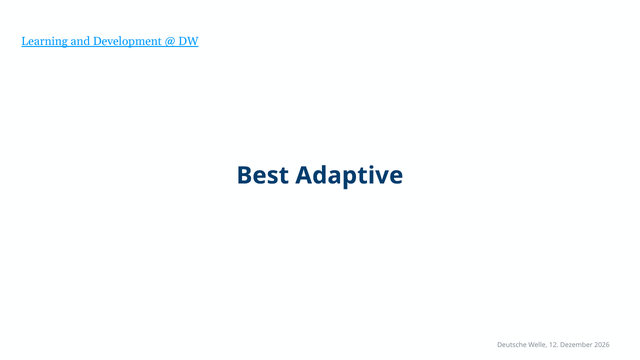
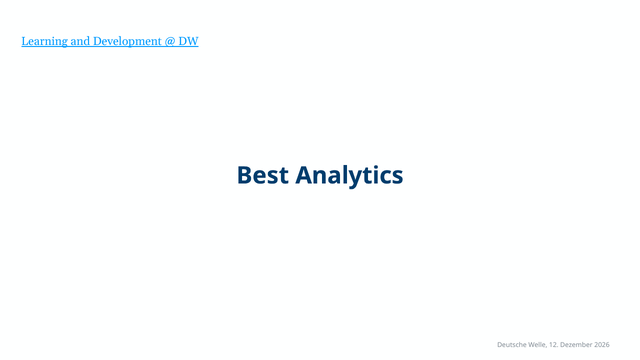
Adaptive: Adaptive -> Analytics (350, 176)
